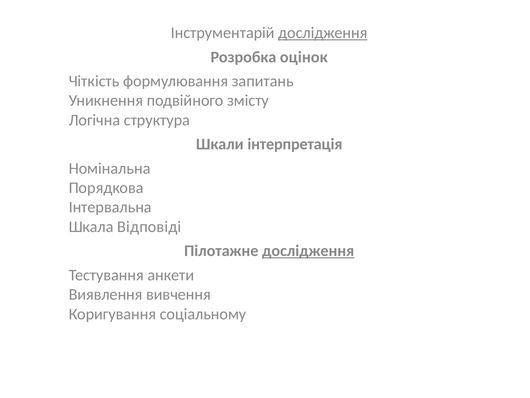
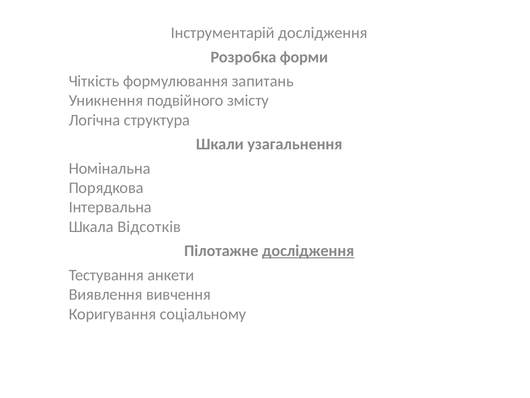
дослідження underline: present -> none (323, 33)
оцінок: оцінок -> форми (304, 57)
інтерпретація: інтерпретація -> узагальнення (295, 144)
Відповіді: Відповіді -> Відсотків (149, 226)
